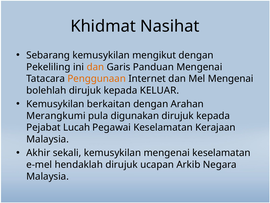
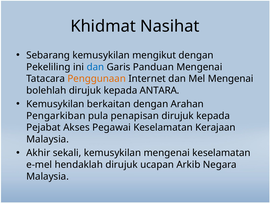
dan colour: orange -> blue (95, 67)
KELUAR: KELUAR -> ANTARA (160, 90)
Merangkumi: Merangkumi -> Pengarkiban (56, 116)
digunakan: digunakan -> penapisan (135, 116)
Lucah: Lucah -> Akses (77, 127)
